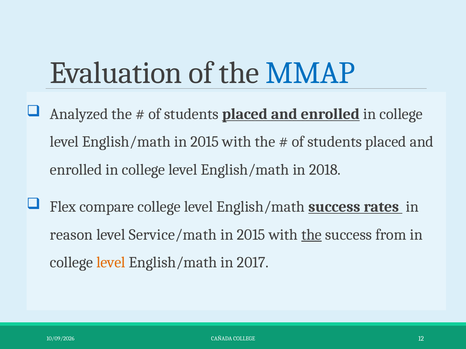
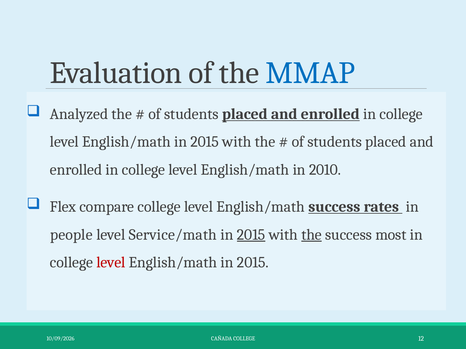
2018: 2018 -> 2010 (325, 170)
reason: reason -> people (71, 235)
2015 underline: none -> present (251, 235)
from: from -> most (391, 235)
level colour: orange -> red (111, 263)
2017: 2017 -> 2015 (253, 263)
